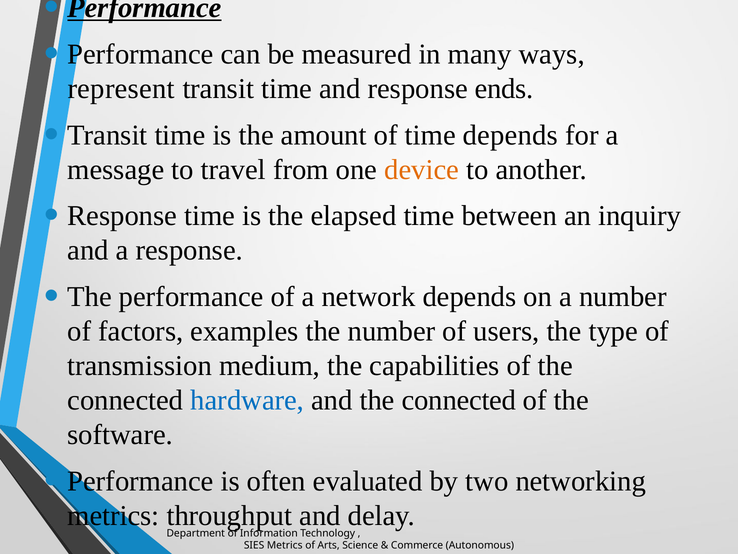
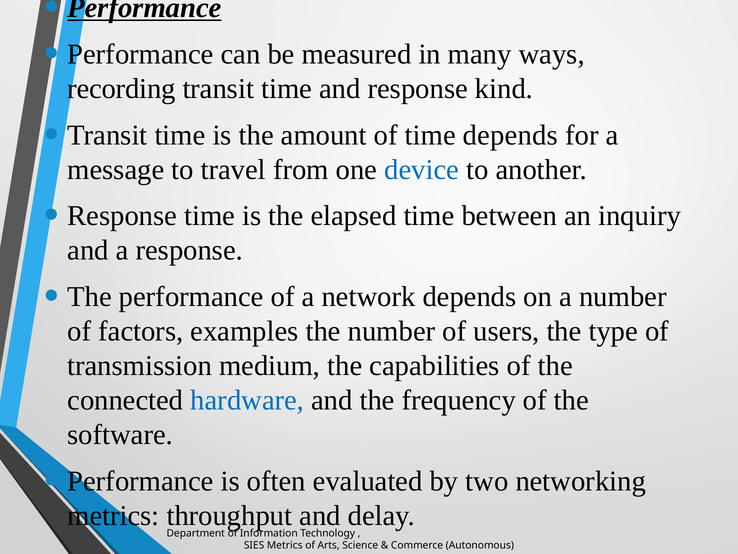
represent: represent -> recording (121, 89)
ends: ends -> kind (504, 89)
device colour: orange -> blue (422, 169)
and the connected: connected -> frequency (459, 400)
